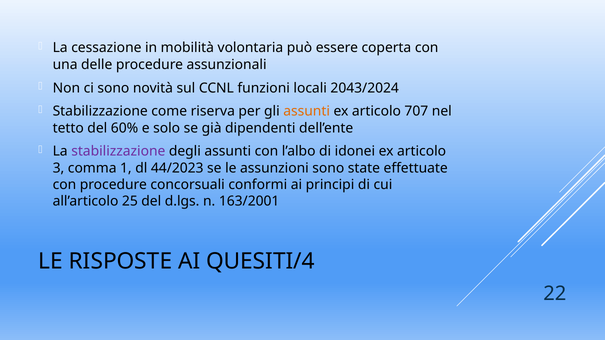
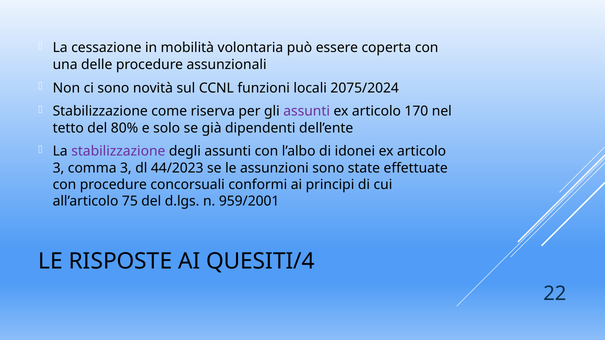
2043/2024: 2043/2024 -> 2075/2024 (365, 88)
assunti colour: orange -> purple (307, 111)
707: 707 -> 170 (416, 111)
60%: 60% -> 80% (125, 128)
comma 1: 1 -> 3 (126, 168)
25: 25 -> 75 (130, 201)
163/2001: 163/2001 -> 959/2001 (249, 201)
